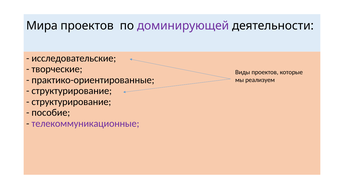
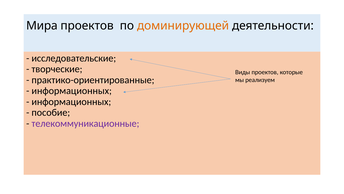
доминирующей colour: purple -> orange (183, 26)
структурирование: структурирование -> информационных (72, 91)
структурирование: структурирование -> информационных (71, 102)
